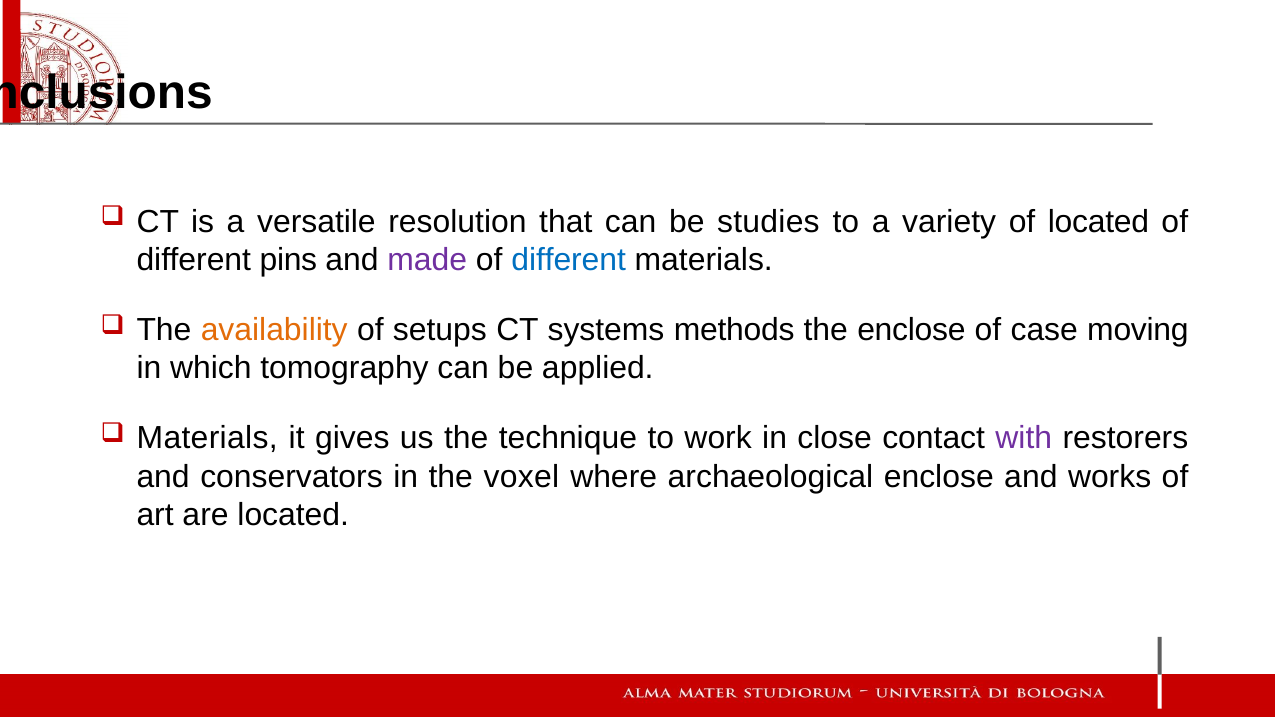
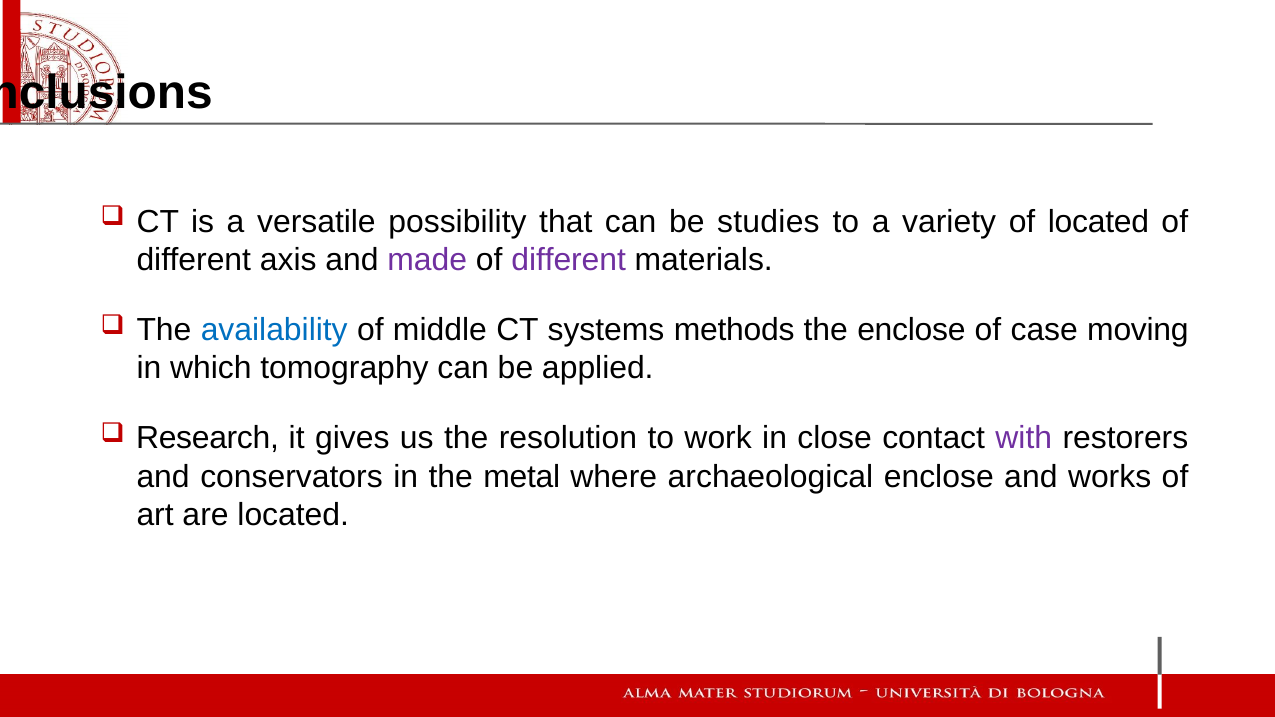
resolution: resolution -> possibility (457, 222)
pins: pins -> axis (288, 260)
different colour: blue -> purple (569, 260)
availability colour: orange -> blue (274, 330)
setups: setups -> middle (440, 330)
Materials: Materials -> Research (207, 438)
technique: technique -> resolution (568, 438)
voxel: voxel -> metal (522, 477)
